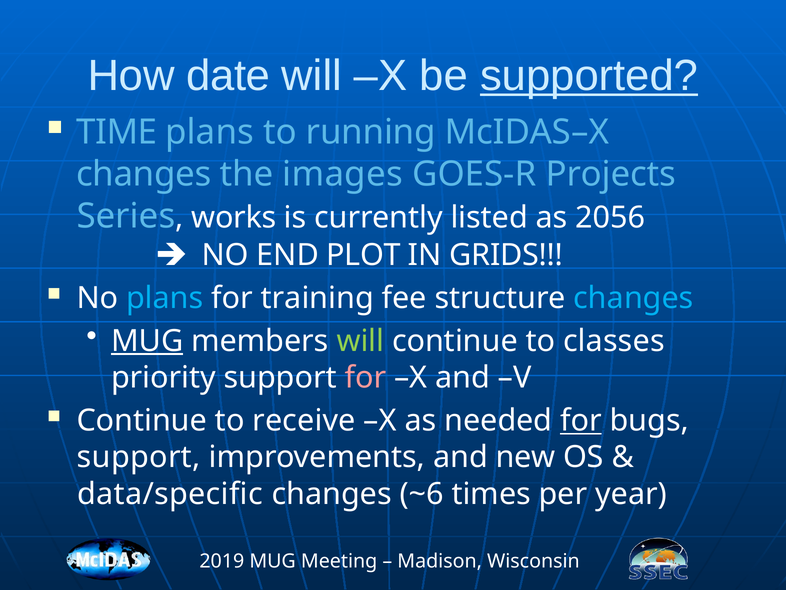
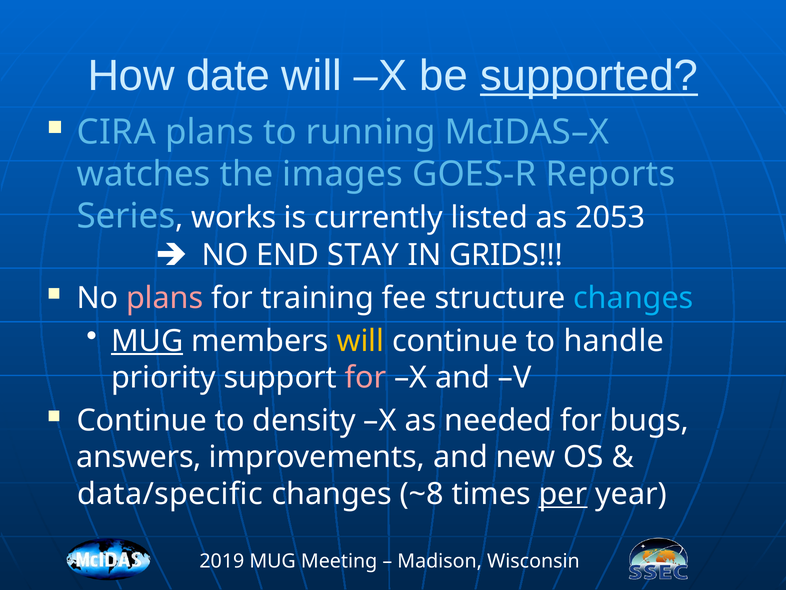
TIME: TIME -> CIRA (116, 132)
changes: changes -> watches (144, 174)
Projects: Projects -> Reports (611, 174)
2056: 2056 -> 2053 (610, 217)
PLOT: PLOT -> STAY (363, 255)
plans colour: light blue -> pink (165, 298)
will colour: light green -> yellow (360, 341)
classes: classes -> handle (614, 341)
receive: receive -> density (304, 420)
for underline: present -> none (581, 420)
support: support -> answers (139, 457)
~6: ~6 -> ~8 (422, 494)
per underline: none -> present (563, 494)
